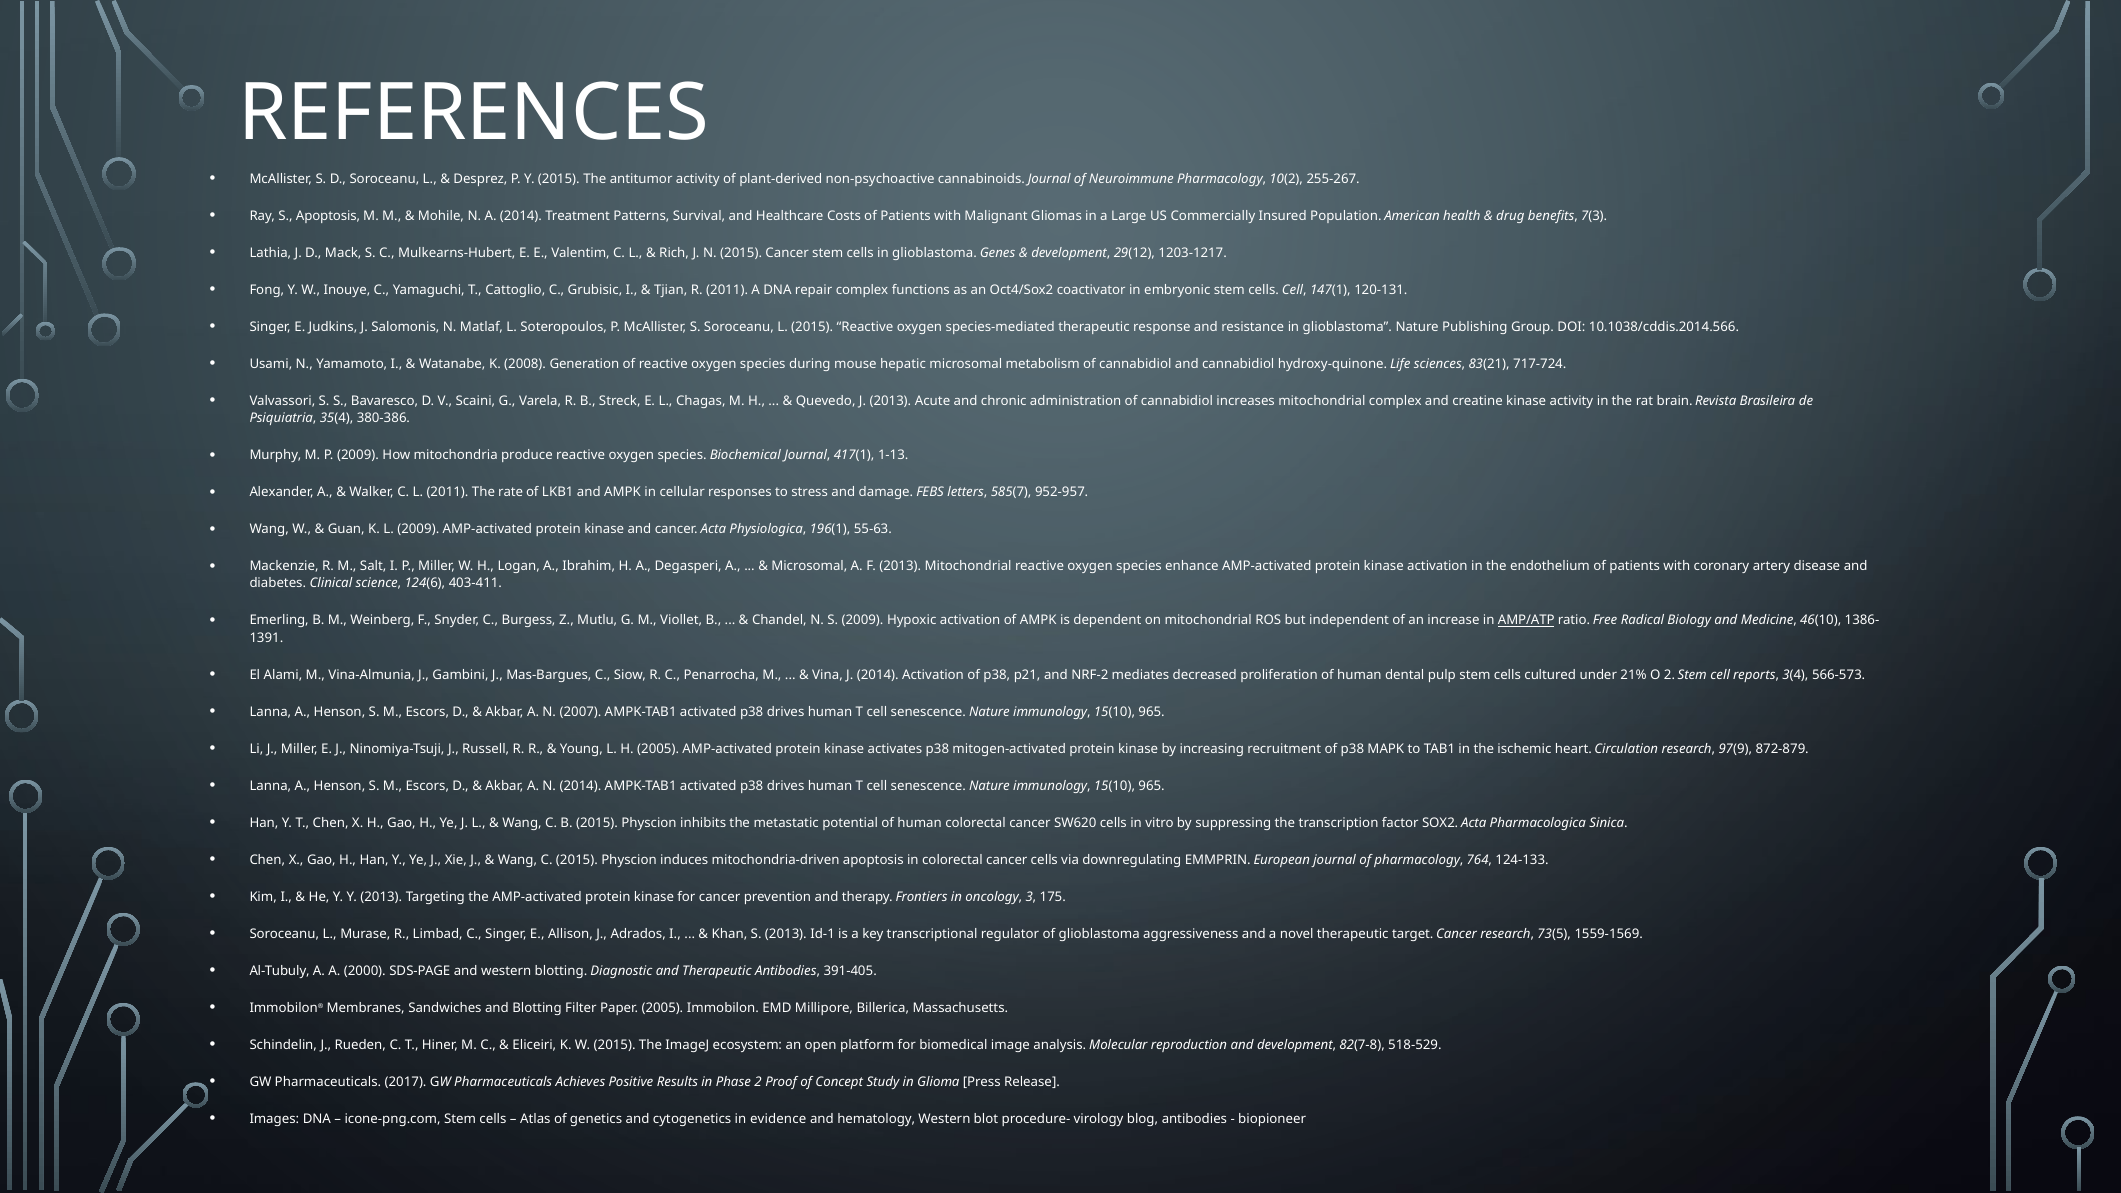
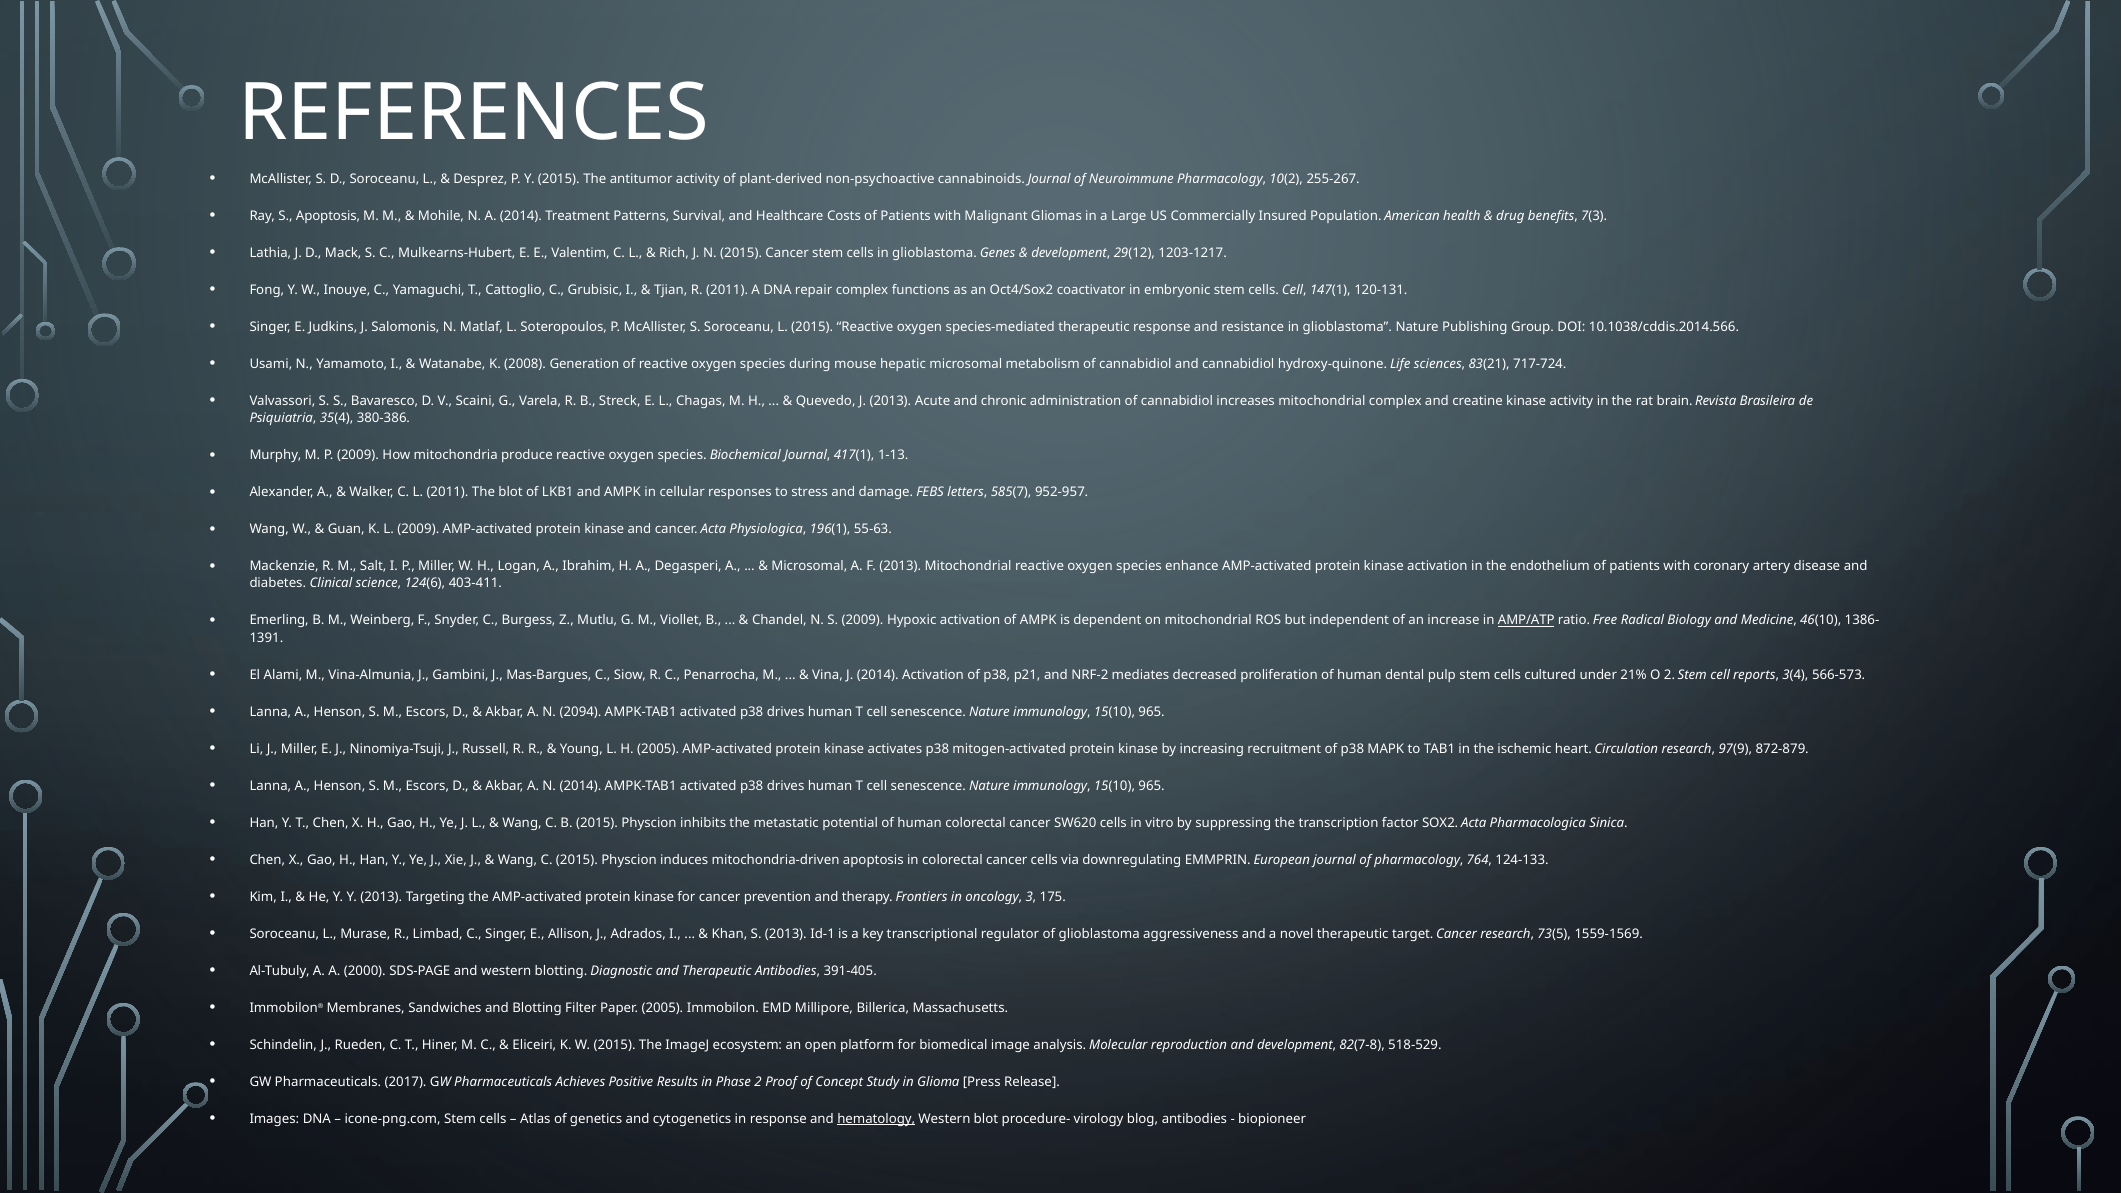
The rate: rate -> blot (511, 492)
2007: 2007 -> 2094 (581, 712)
in evidence: evidence -> response (778, 1119)
hematology underline: none -> present (876, 1119)
